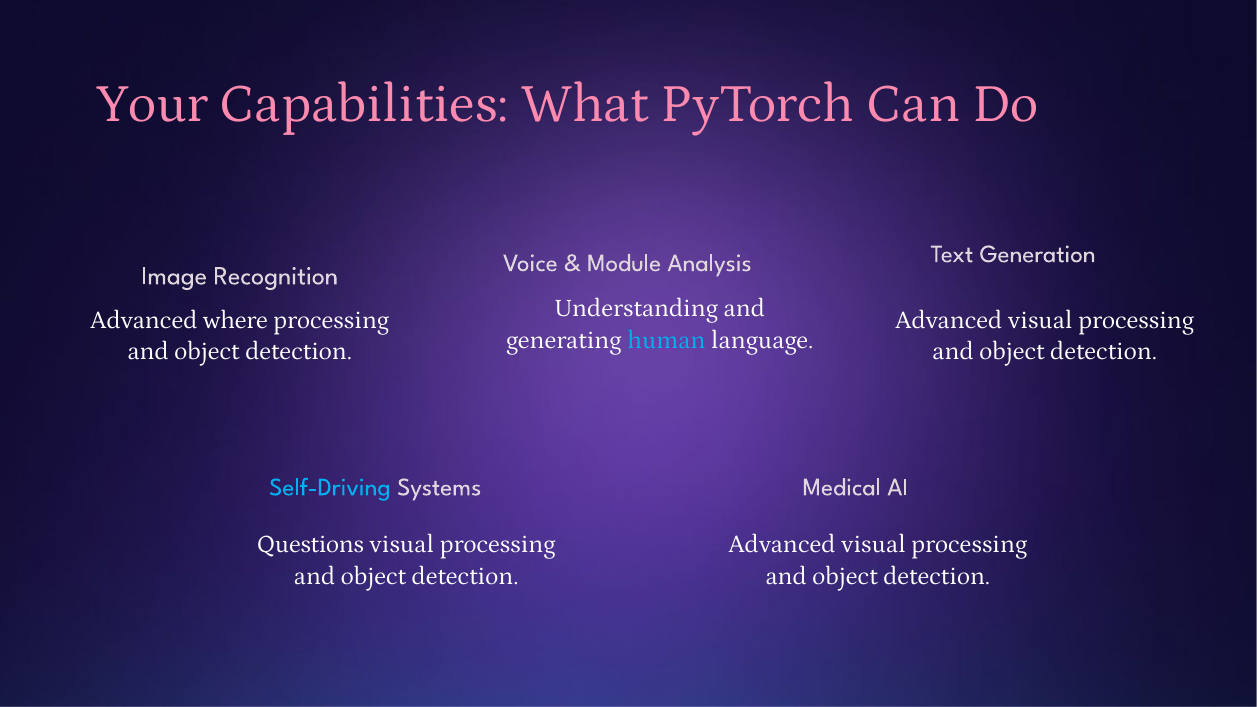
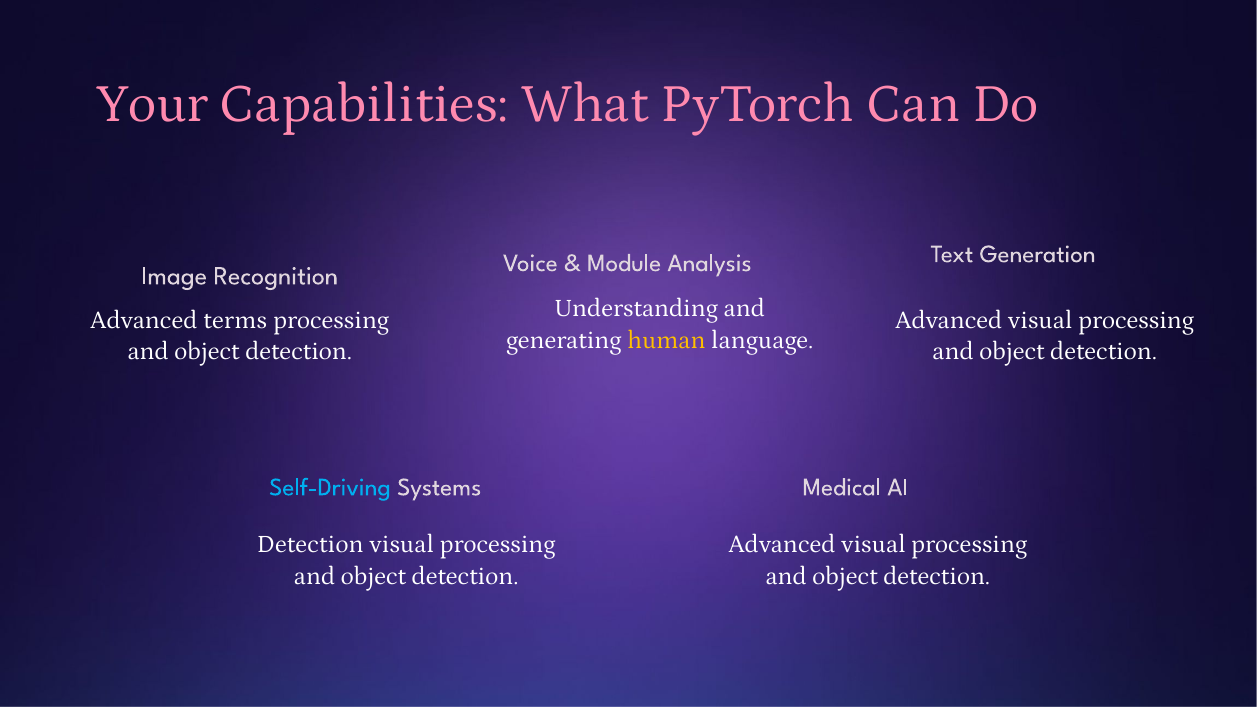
where: where -> terms (235, 320)
human colour: light blue -> yellow (666, 340)
Questions: Questions -> Detection (310, 544)
